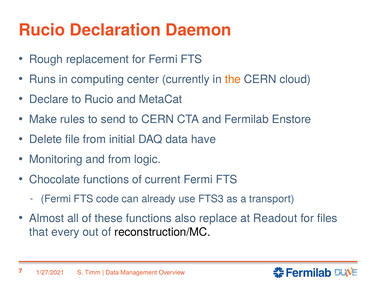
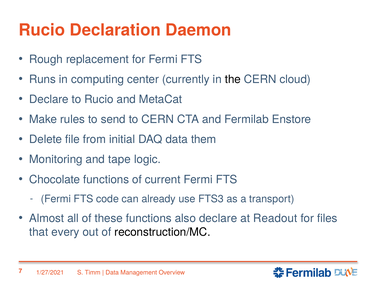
the colour: orange -> black (233, 79)
have: have -> them (204, 139)
and from: from -> tape (119, 159)
also replace: replace -> declare (218, 218)
